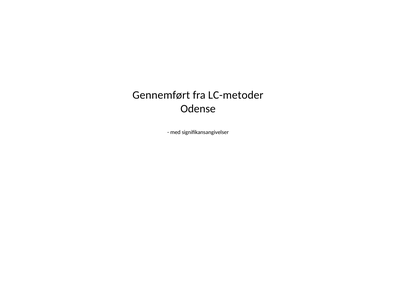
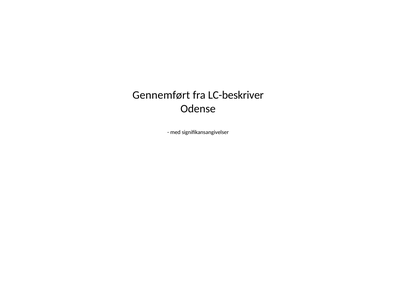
LC-metoder: LC-metoder -> LC-beskriver (236, 95)
